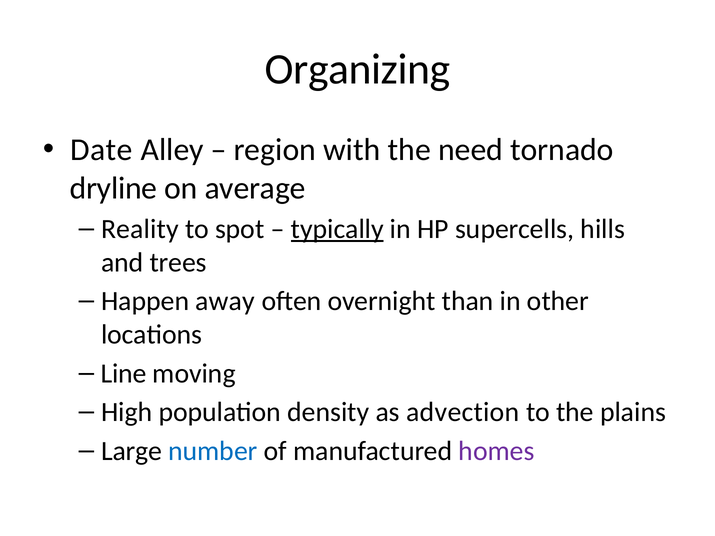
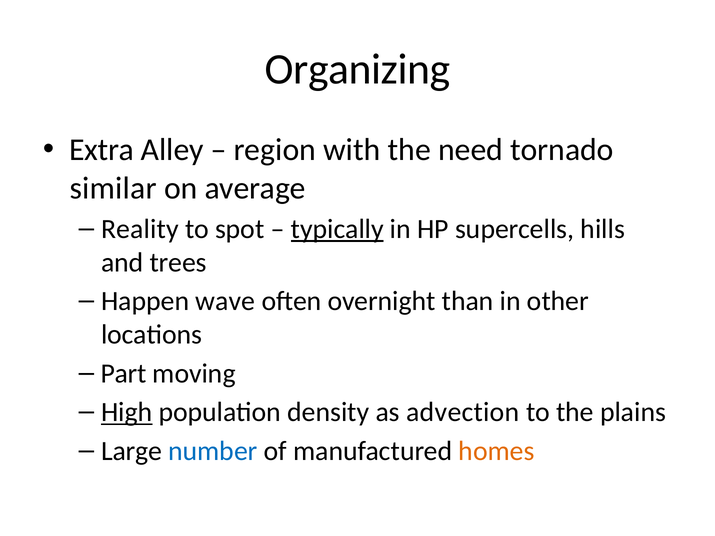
Date: Date -> Extra (102, 150)
dryline: dryline -> similar (113, 188)
away: away -> wave (225, 301)
Line: Line -> Part (124, 374)
High underline: none -> present (127, 412)
homes colour: purple -> orange (497, 451)
